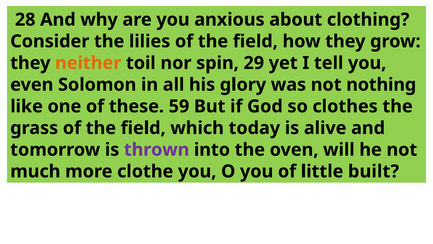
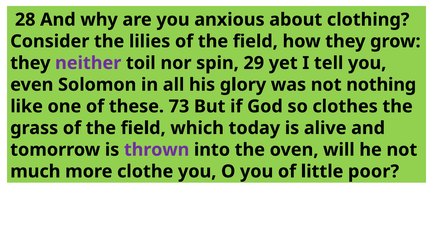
neither colour: orange -> purple (88, 63)
59: 59 -> 73 (179, 106)
built: built -> poor (374, 171)
